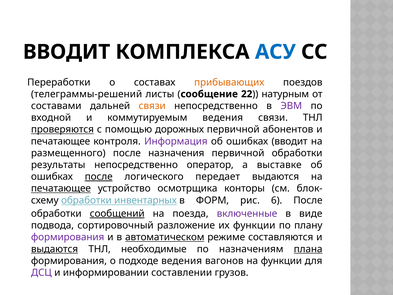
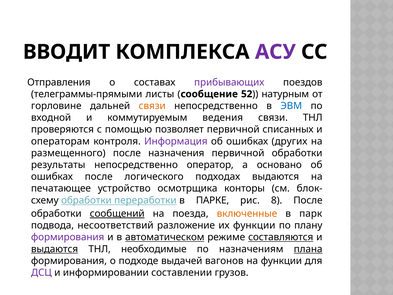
АСУ colour: blue -> purple (275, 52)
Переработки: Переработки -> Отправления (59, 82)
прибывающих colour: orange -> purple (229, 82)
телеграммы-решений: телеграммы-решений -> телеграммы-прямыми (87, 94)
22: 22 -> 52 (247, 94)
составами: составами -> горловине (56, 106)
ЭВМ colour: purple -> blue (291, 106)
проверяются underline: present -> none (62, 129)
дорожных: дорожных -> позволяет (180, 129)
абонентов: абонентов -> списанных (288, 129)
печатающее: печатающее -> операторам (60, 141)
ошибках вводит: вводит -> других (289, 141)
выставке: выставке -> основано (279, 165)
после underline: present -> none (99, 177)
передает: передает -> подходах (218, 177)
печатающее underline: present -> none (61, 188)
инвентарных: инвентарных -> переработки (145, 200)
ФОРМ: ФОРМ -> ПАРКЕ (213, 200)
6: 6 -> 8 (277, 200)
включенные colour: purple -> orange (247, 213)
виде: виде -> парк (311, 213)
сортировочный: сортировочный -> несоответствий (115, 225)
составляются underline: none -> present (281, 237)
подходе ведения: ведения -> выдачей (182, 261)
